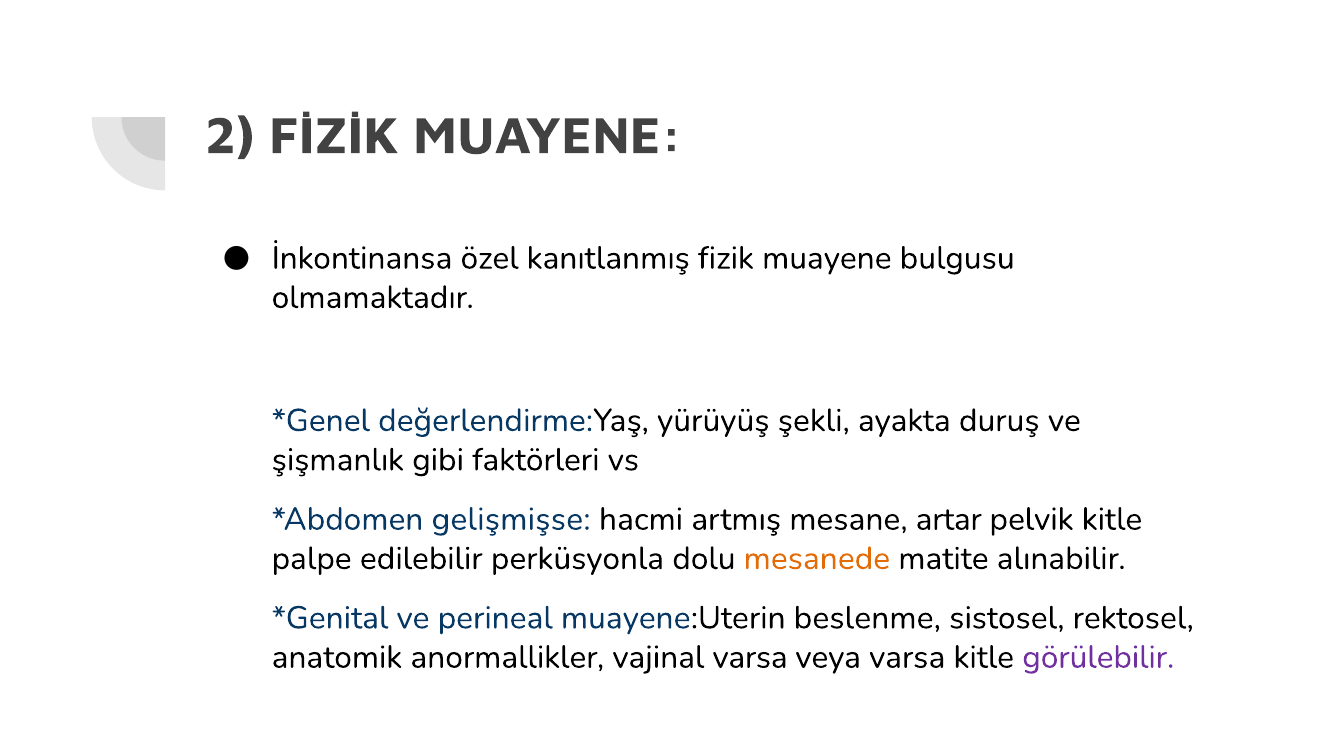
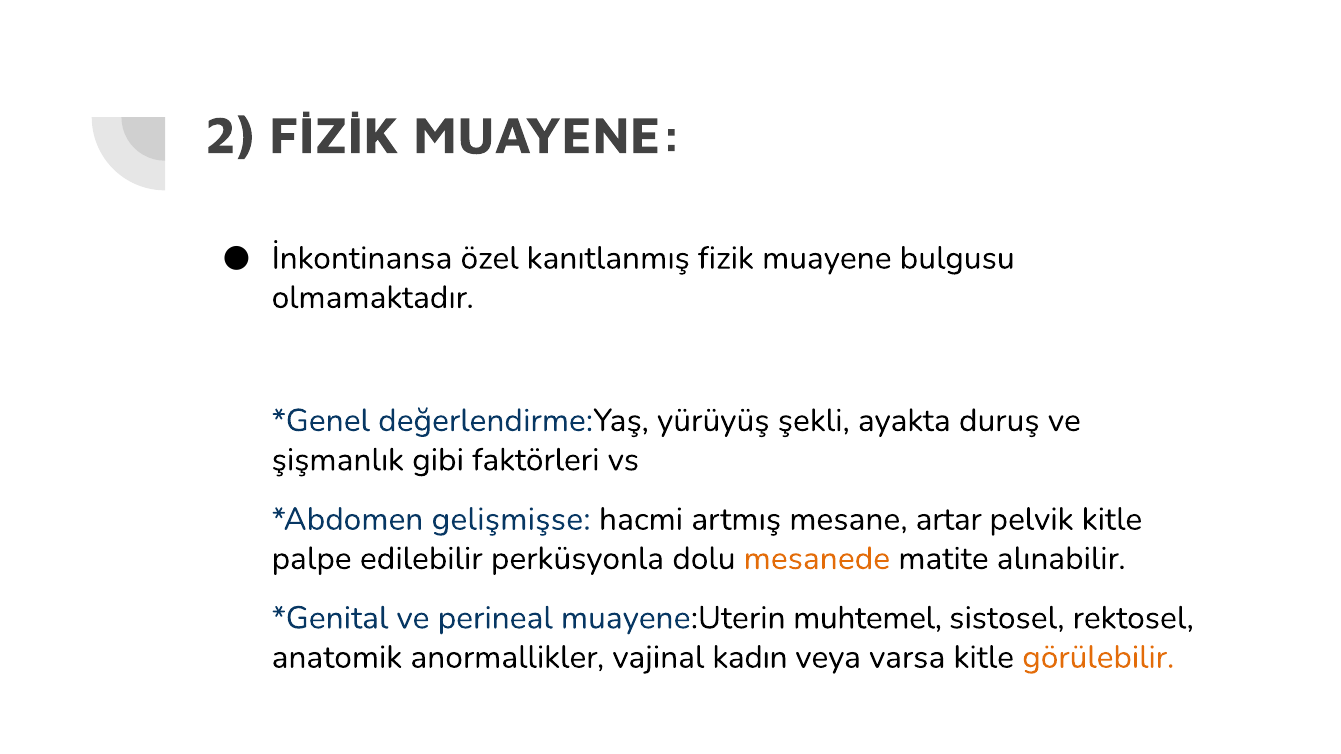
beslenme: beslenme -> muhtemel (868, 618)
vajinal varsa: varsa -> kadın (750, 658)
görülebilir colour: purple -> orange (1098, 658)
